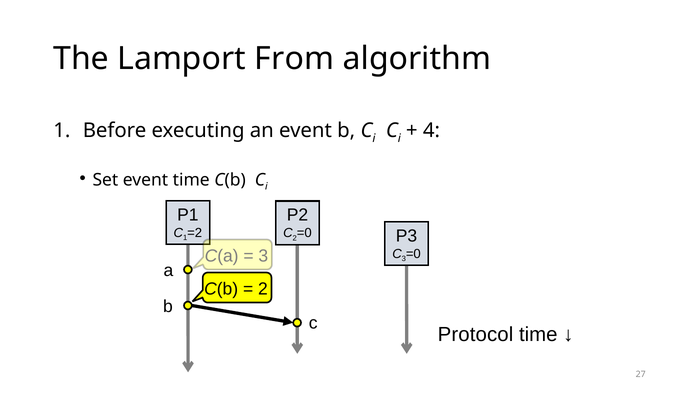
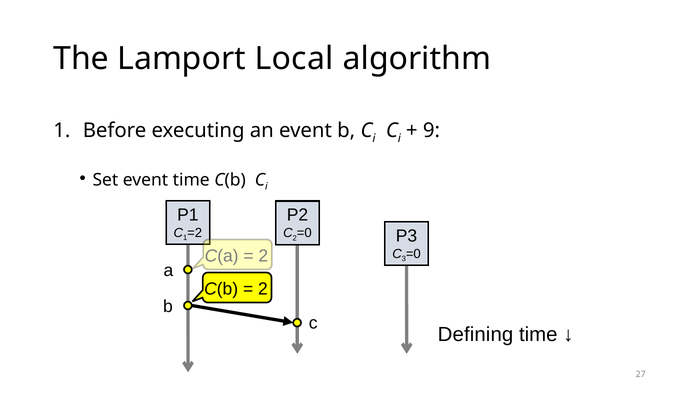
From: From -> Local (294, 59)
4: 4 -> 9 (431, 131)
3: 3 -> 2 (263, 256)
Protocol: Protocol -> Defining (476, 335)
